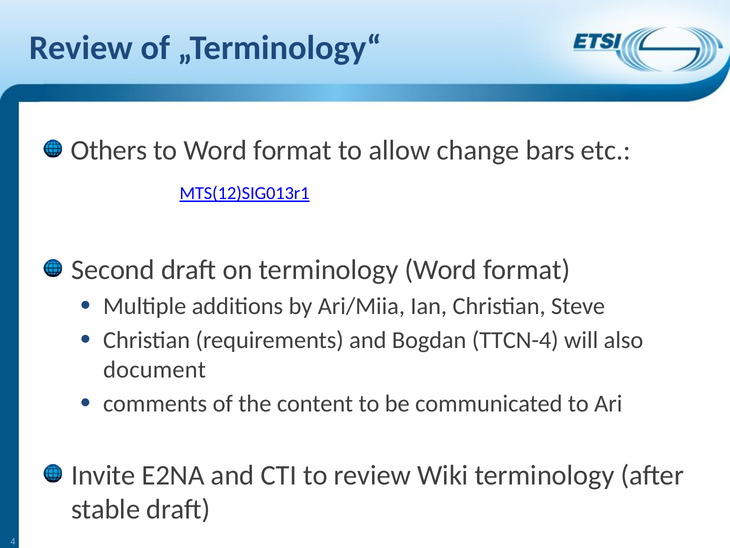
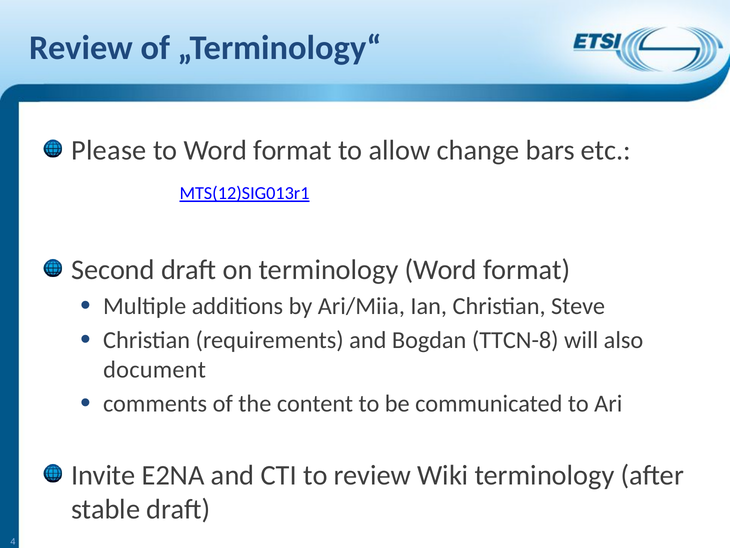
Others: Others -> Please (109, 150)
TTCN-4: TTCN-4 -> TTCN-8 (515, 340)
